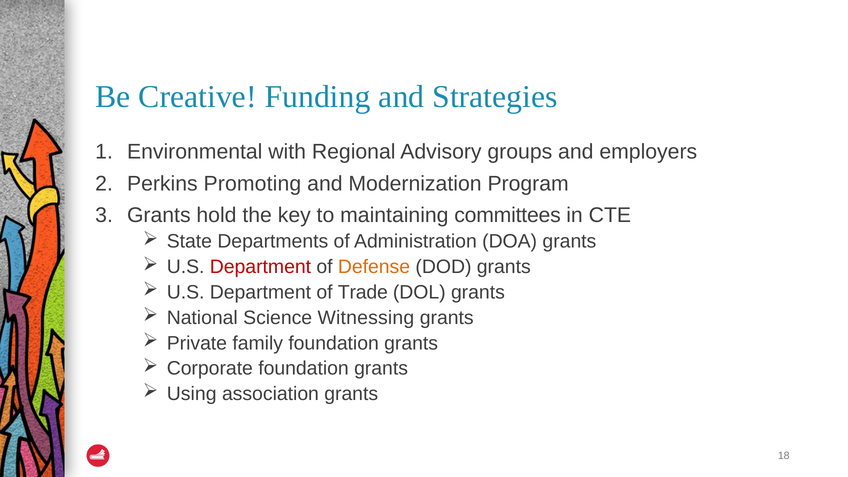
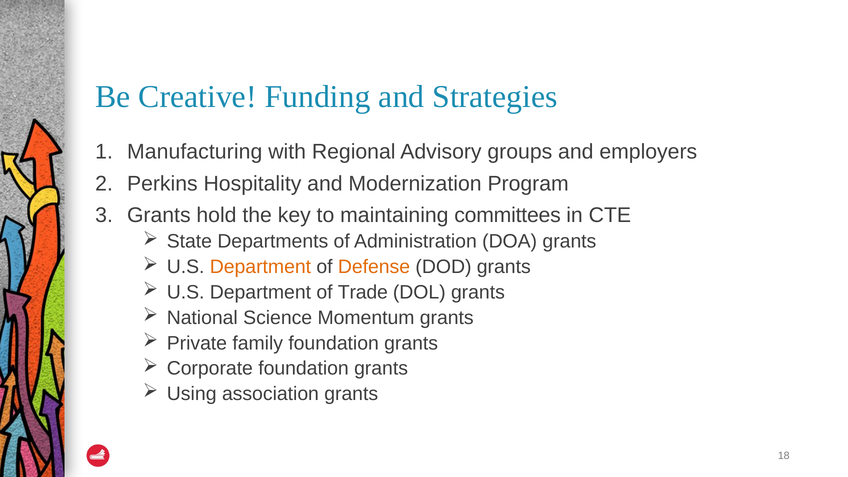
Environmental: Environmental -> Manufacturing (195, 152)
Promoting: Promoting -> Hospitality (252, 184)
Department colour: red -> orange (260, 267)
Witnessing: Witnessing -> Momentum (366, 318)
